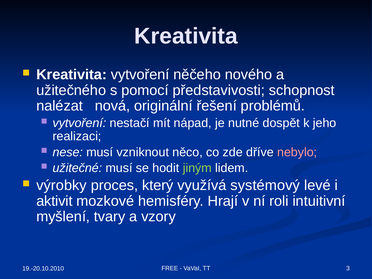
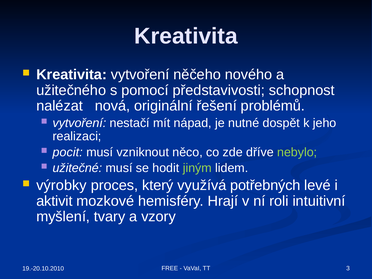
nese: nese -> pocit (68, 152)
nebylo colour: pink -> light green (297, 152)
systémový: systémový -> potřebných (265, 185)
